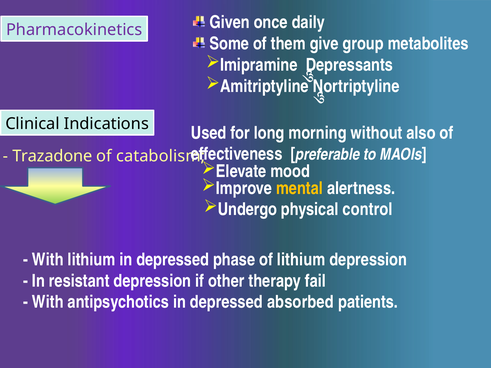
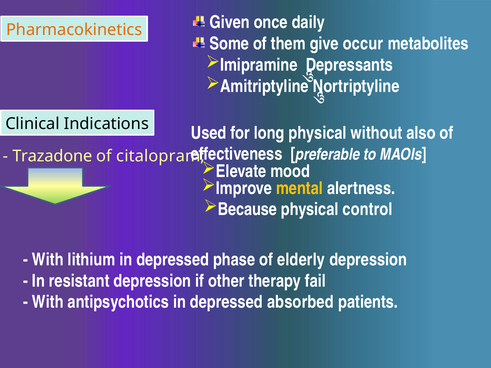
Pharmacokinetics colour: purple -> orange (74, 30)
group: group -> occur (363, 44)
long morning: morning -> physical (318, 133)
catabolism: catabolism -> citalopram (161, 156)
Undergo: Undergo -> Because (247, 209)
of lithium: lithium -> elderly (301, 260)
